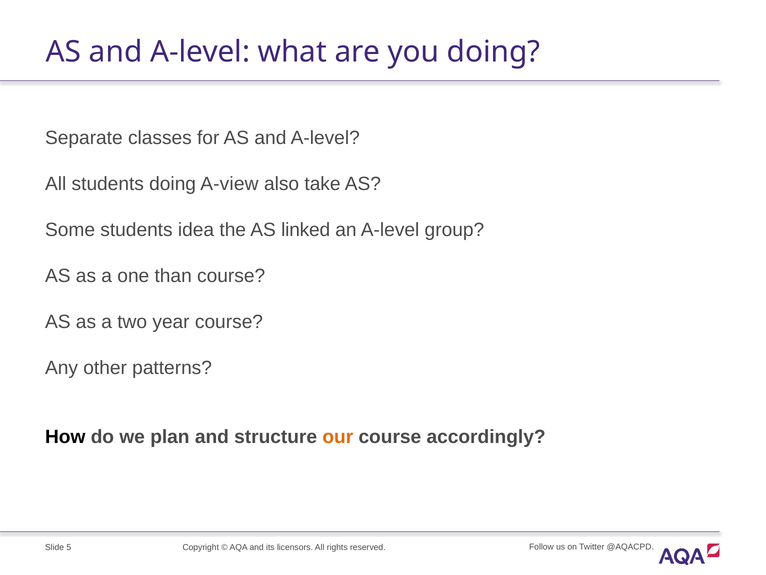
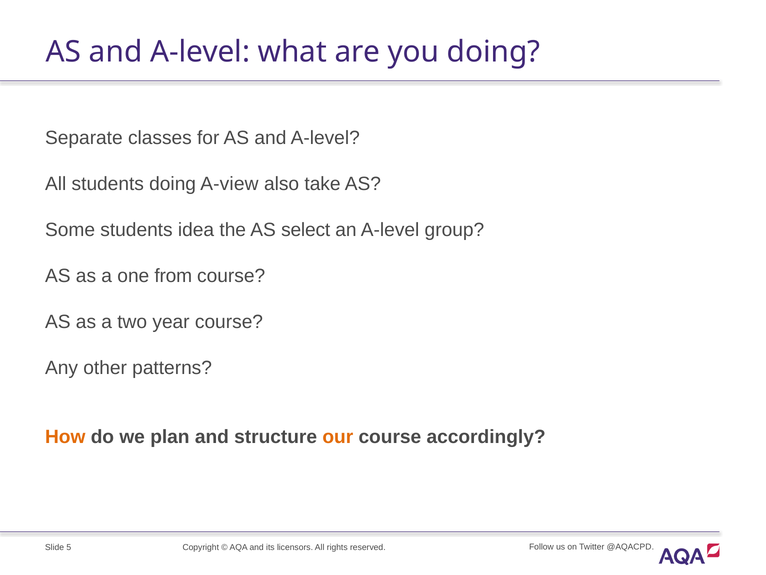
linked: linked -> select (306, 230)
than: than -> from (173, 276)
How colour: black -> orange (65, 437)
